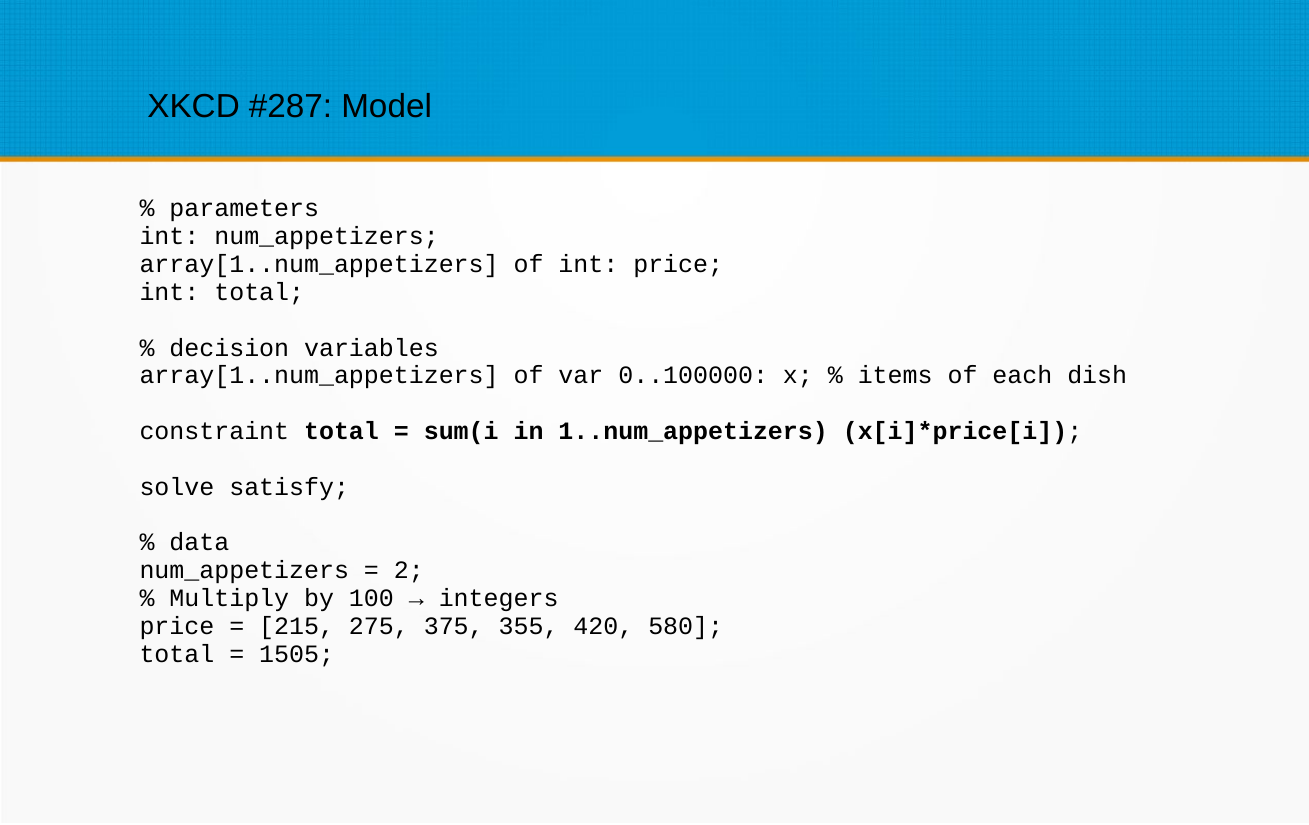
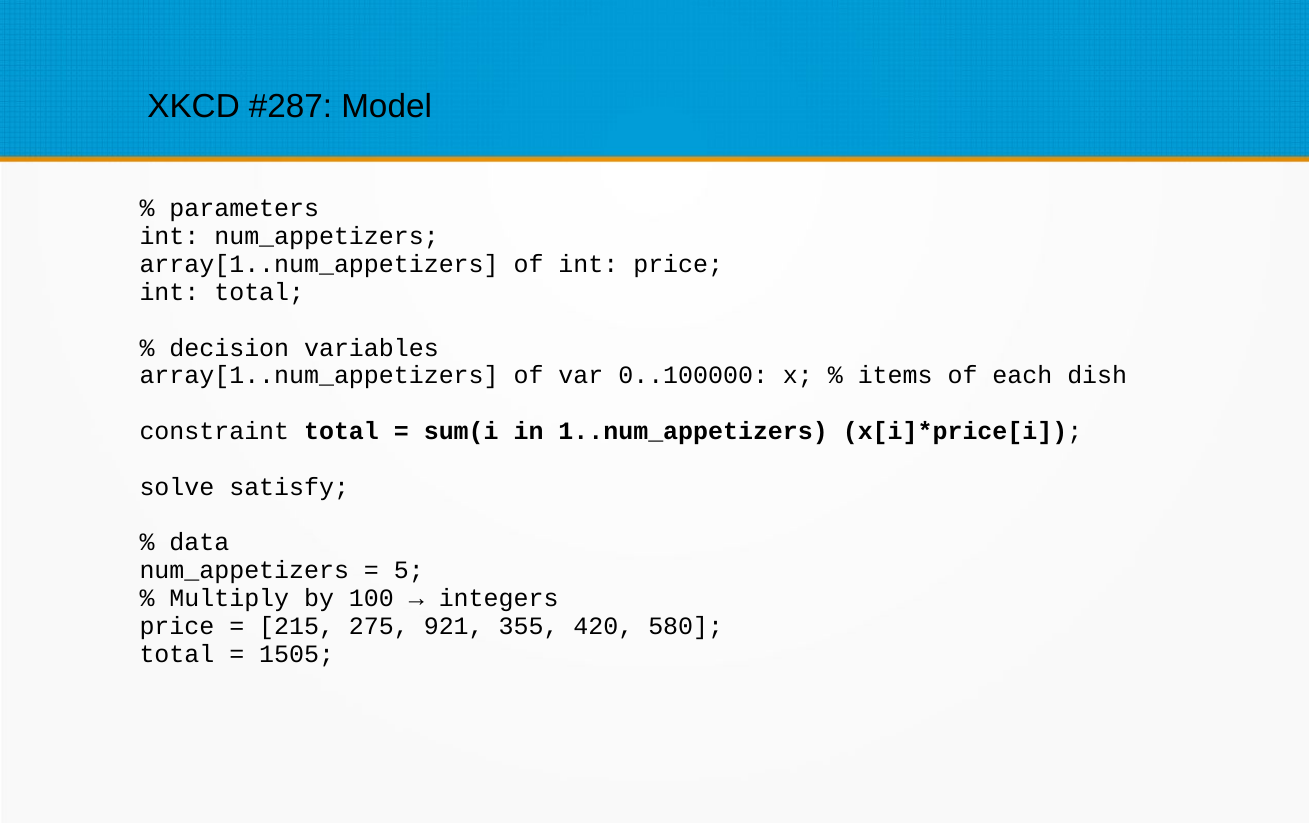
2: 2 -> 5 (409, 570)
375: 375 -> 921 (454, 626)
